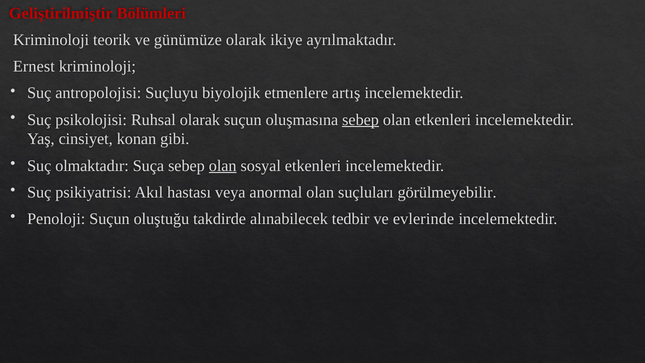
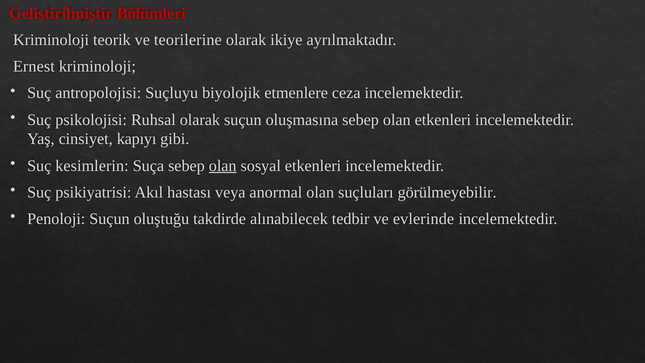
günümüze: günümüze -> teorilerine (188, 40)
artış: artış -> ceza (346, 93)
sebep underline: present -> none (361, 120)
konan: konan -> kapıyı (137, 139)
olmaktadır: olmaktadır -> kesimlerin (92, 166)
